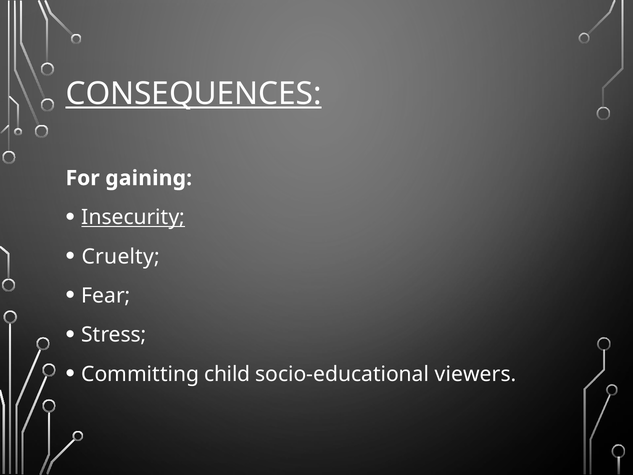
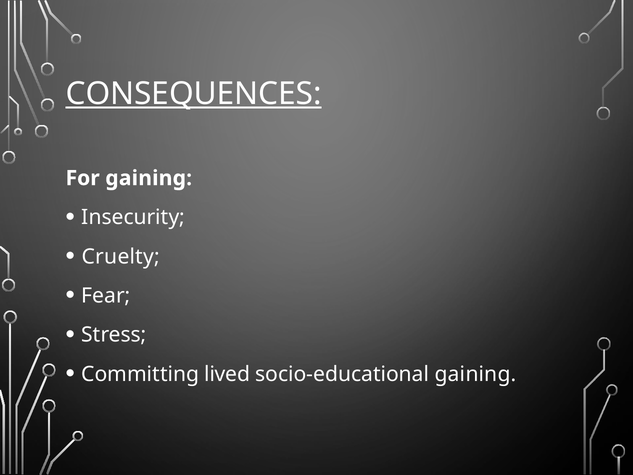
Insecurity underline: present -> none (133, 217)
child: child -> lived (227, 374)
socio-educational viewers: viewers -> gaining (476, 374)
